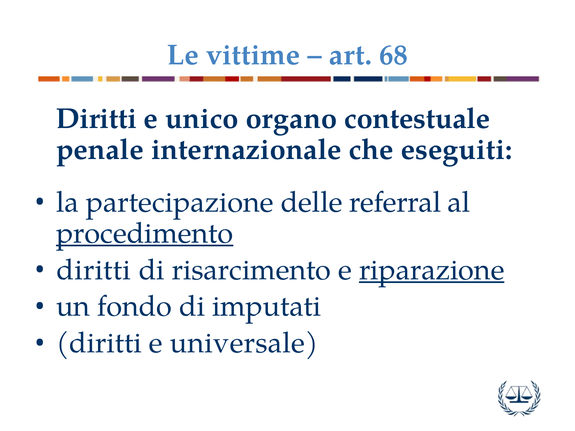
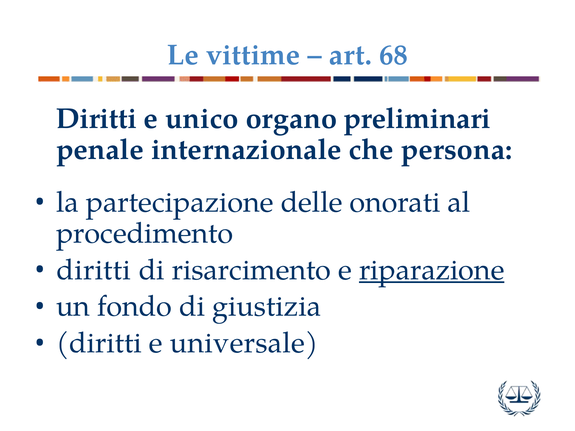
contestuale: contestuale -> preliminari (417, 119)
eseguiti: eseguiti -> persona (457, 150)
referral: referral -> onorati (395, 202)
procedimento underline: present -> none (145, 233)
imputati: imputati -> giustizia (267, 307)
